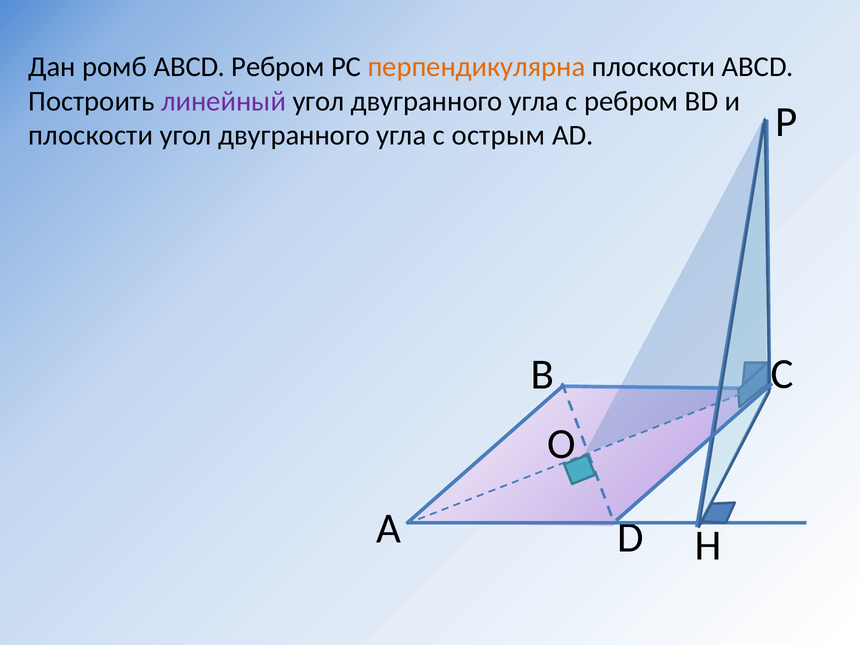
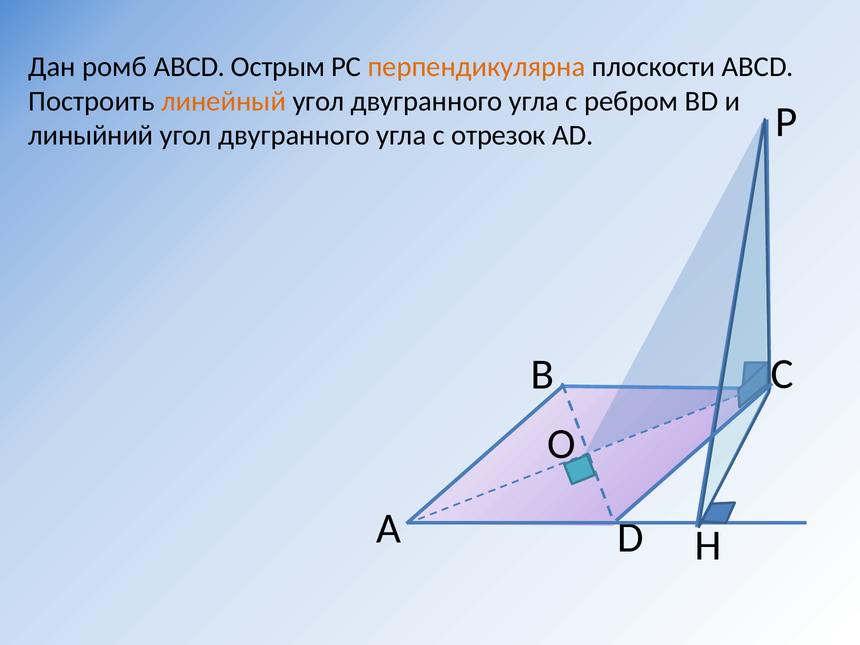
АВСD Ребром: Ребром -> Острым (278, 67)
линейный colour: purple -> orange (224, 101)
плоскости: плоскости -> линыйний (91, 136)
острым: острым -> отрезок (499, 136)
